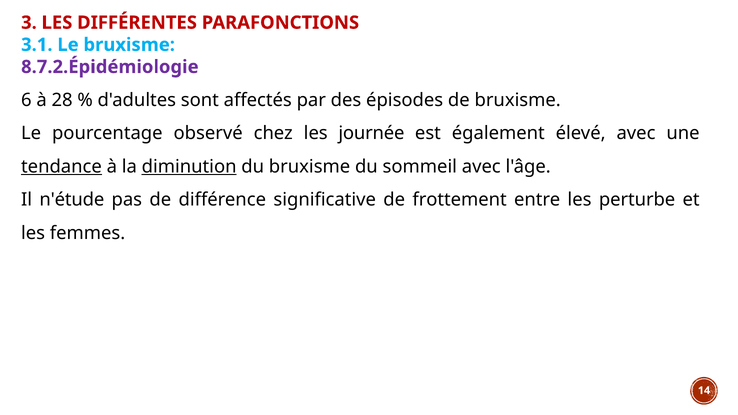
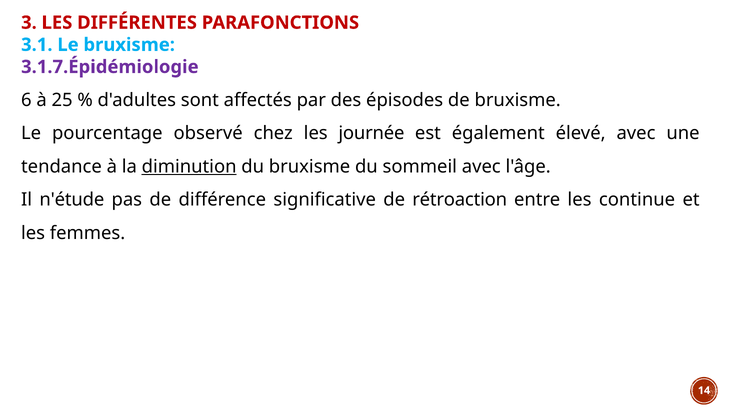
8.7.2.Épidémiologie: 8.7.2.Épidémiologie -> 3.1.7.Épidémiologie (110, 67)
28: 28 -> 25 (62, 100)
tendance underline: present -> none (61, 167)
frottement: frottement -> rétroaction (460, 200)
perturbe: perturbe -> continue (637, 200)
